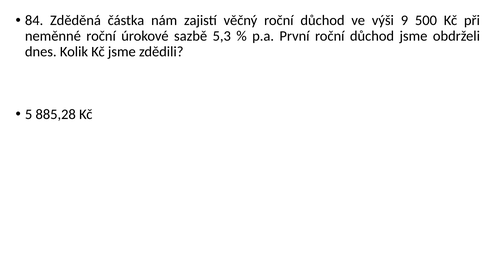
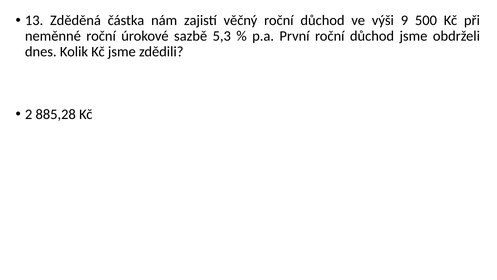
84: 84 -> 13 (34, 20)
5: 5 -> 2 (29, 114)
